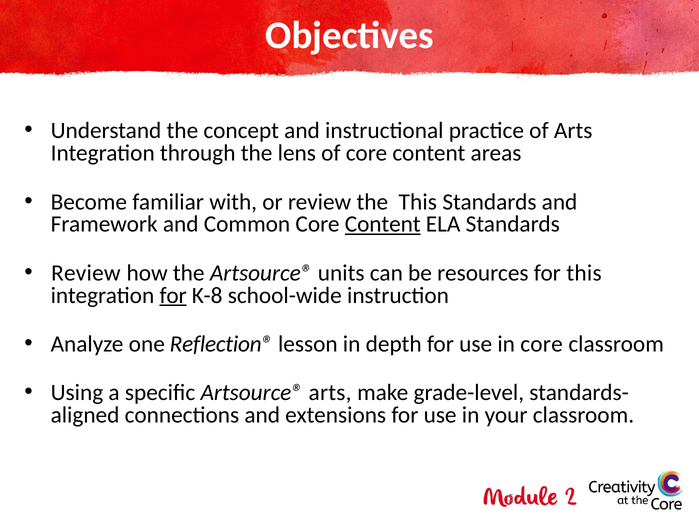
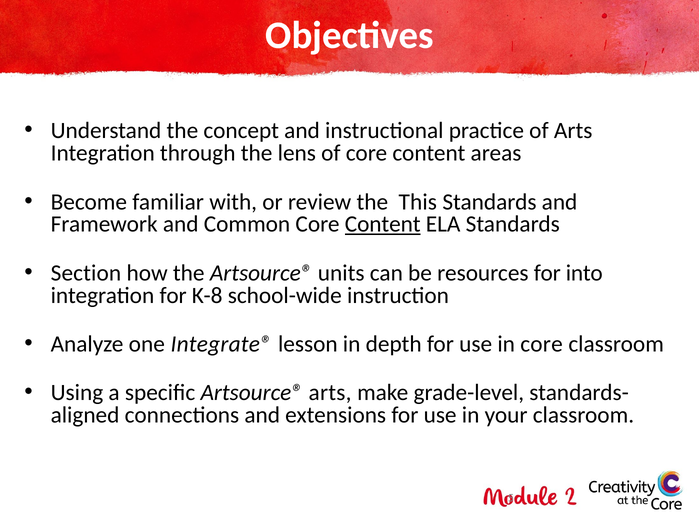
Review: Review -> Section (86, 273)
for this: this -> into (584, 273)
for underline: present -> none (173, 295)
Reflection®: Reflection® -> Integrate® (221, 343)
